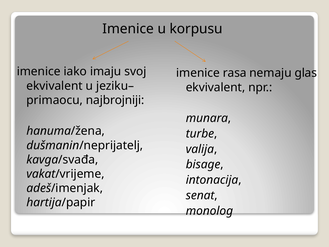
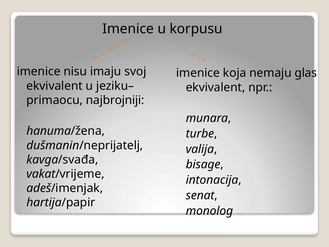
iako: iako -> nisu (75, 71)
rasa: rasa -> koja (235, 73)
